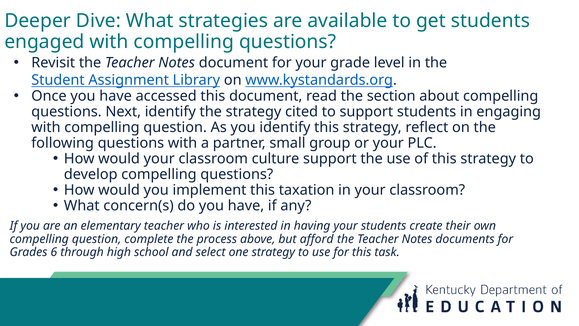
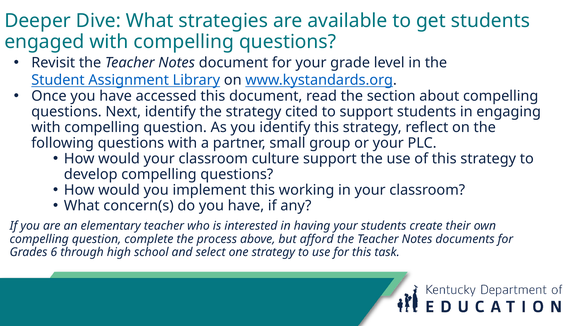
taxation: taxation -> working (307, 190)
